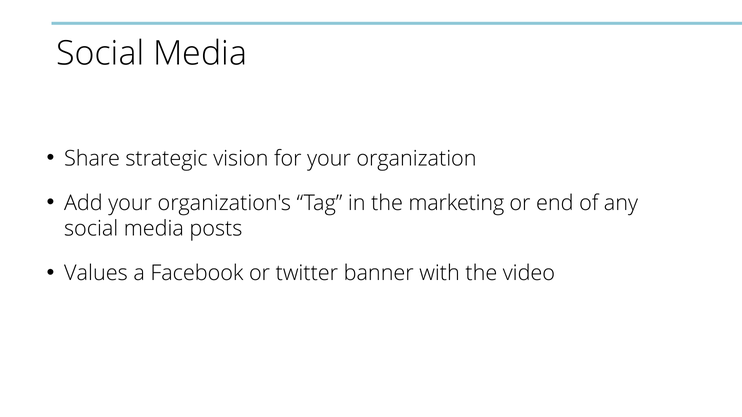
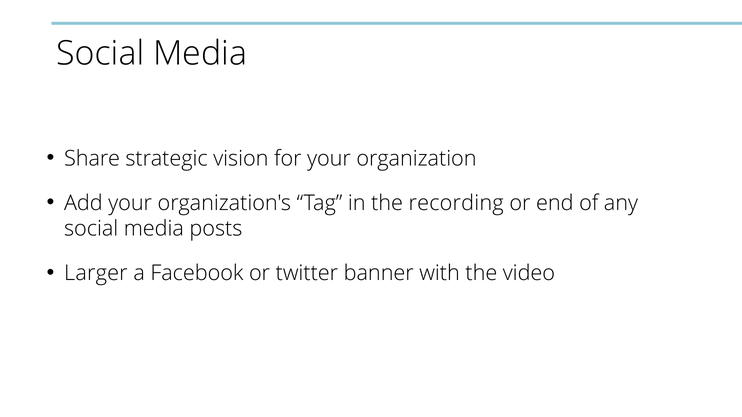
marketing: marketing -> recording (456, 203)
Values: Values -> Larger (96, 274)
